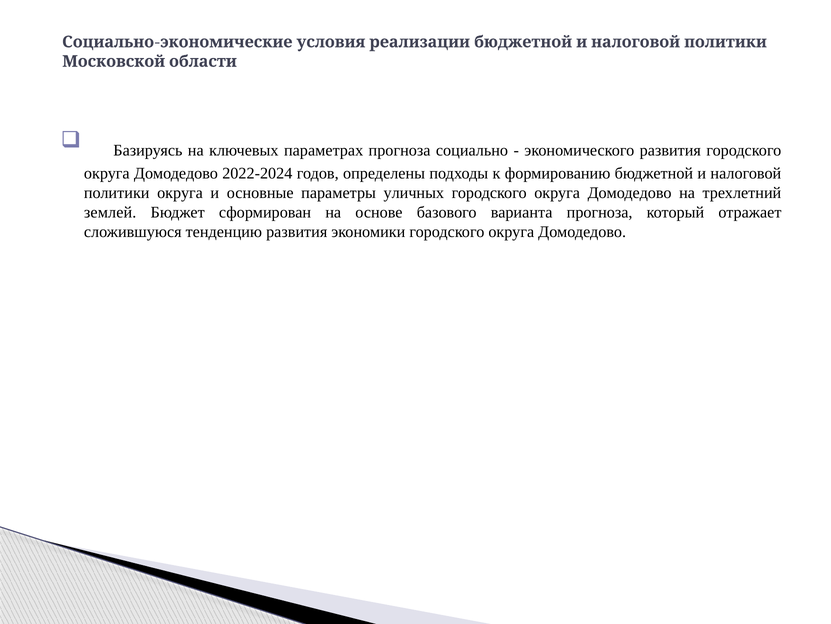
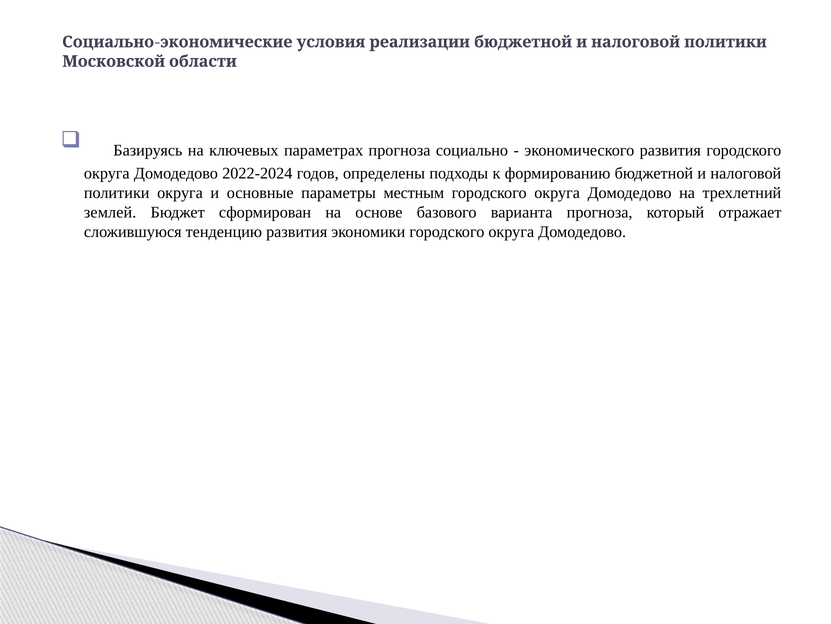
уличных: уличных -> местным (414, 193)
